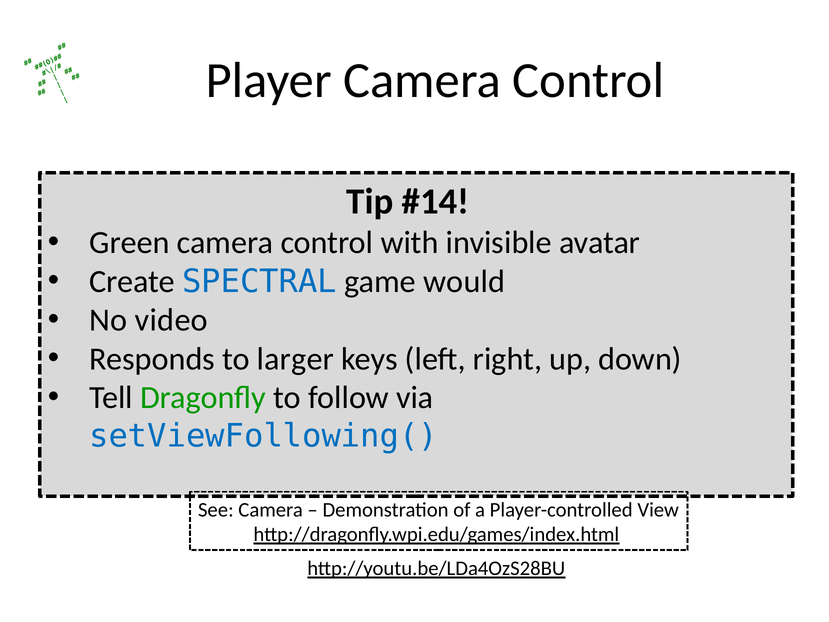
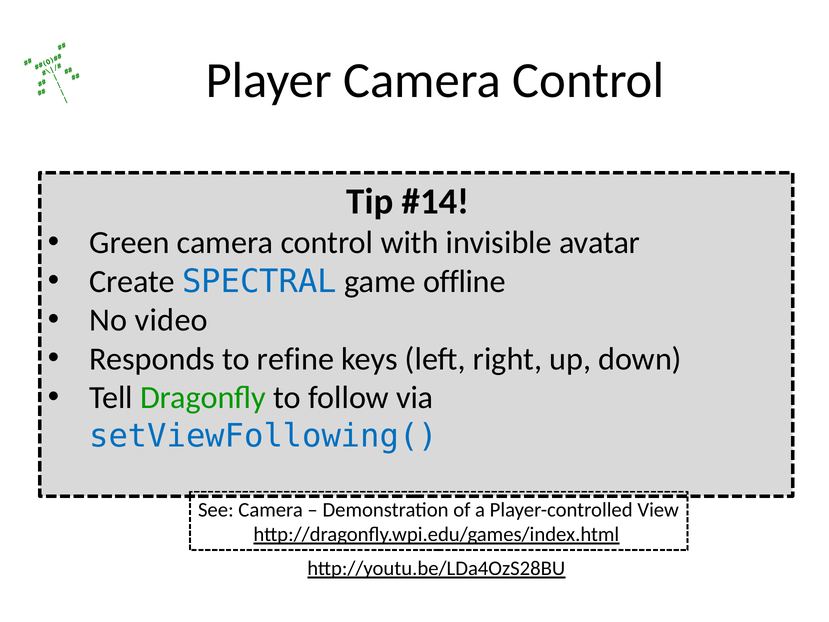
would: would -> offline (464, 281)
larger: larger -> refine (296, 359)
